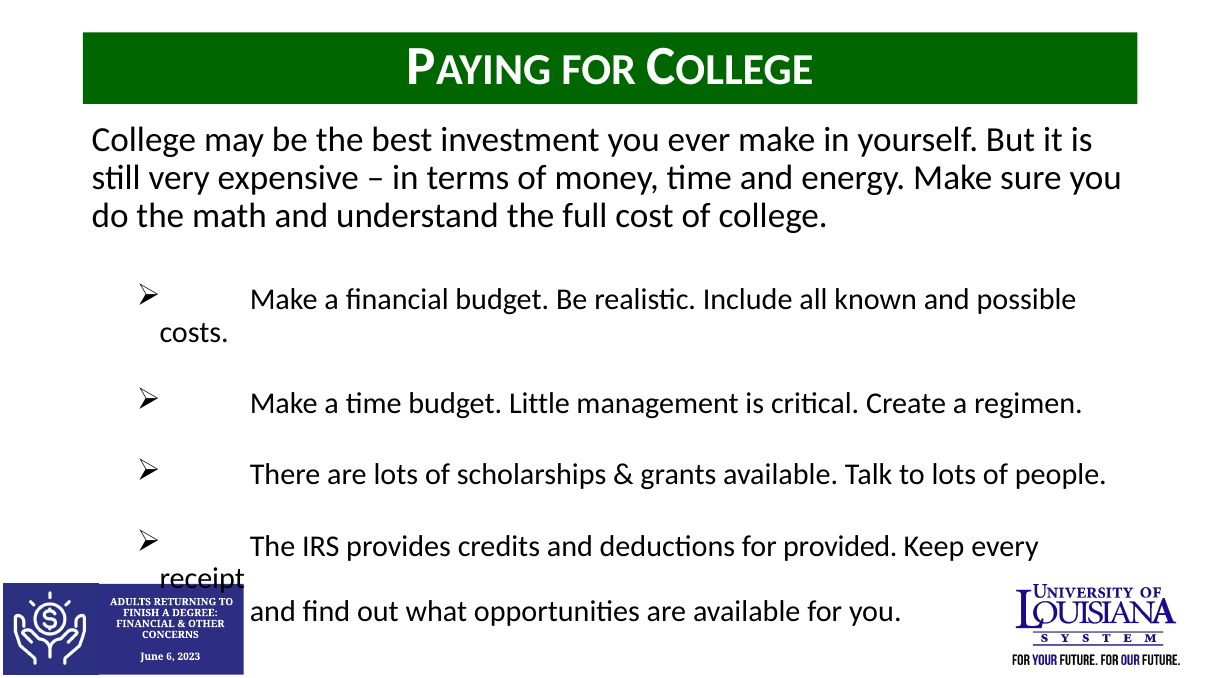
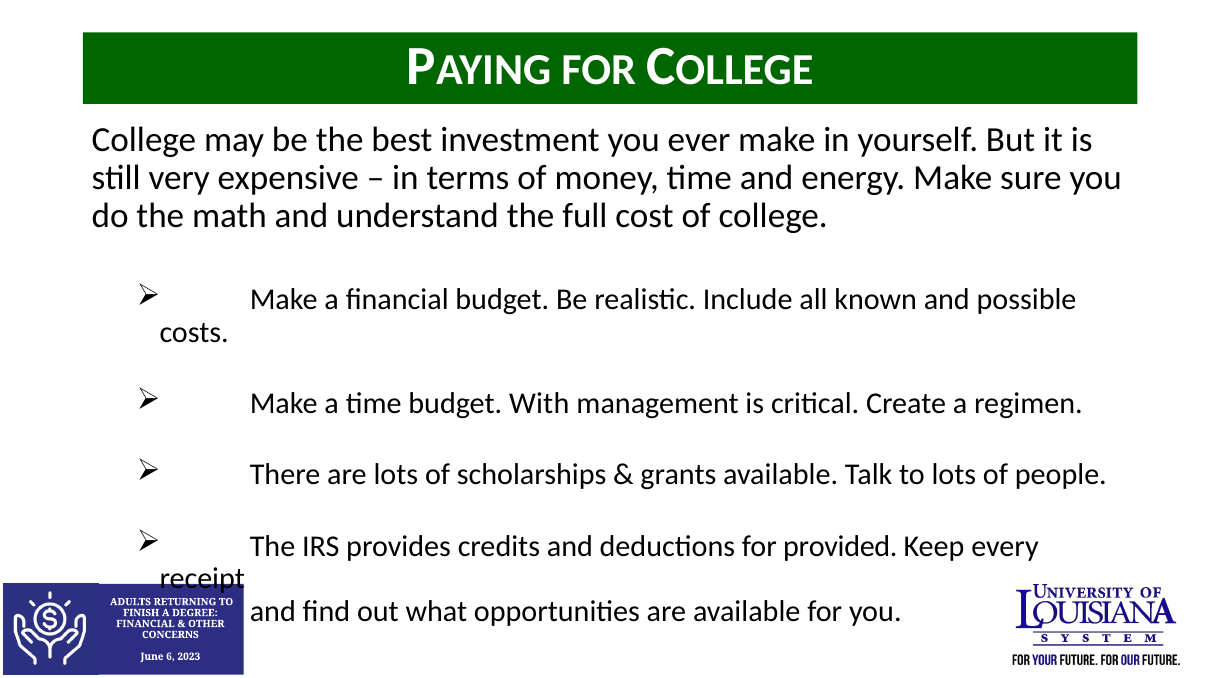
Little: Little -> With (539, 403)
